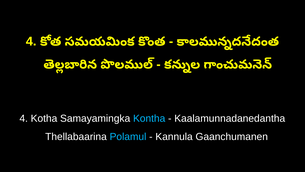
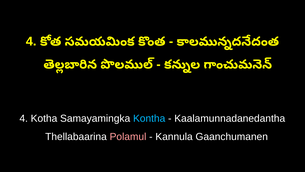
Polamul colour: light blue -> pink (128, 136)
